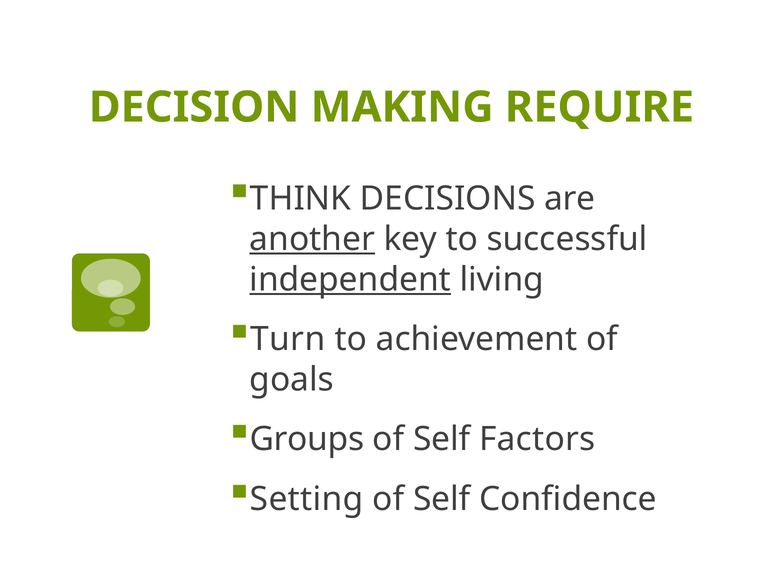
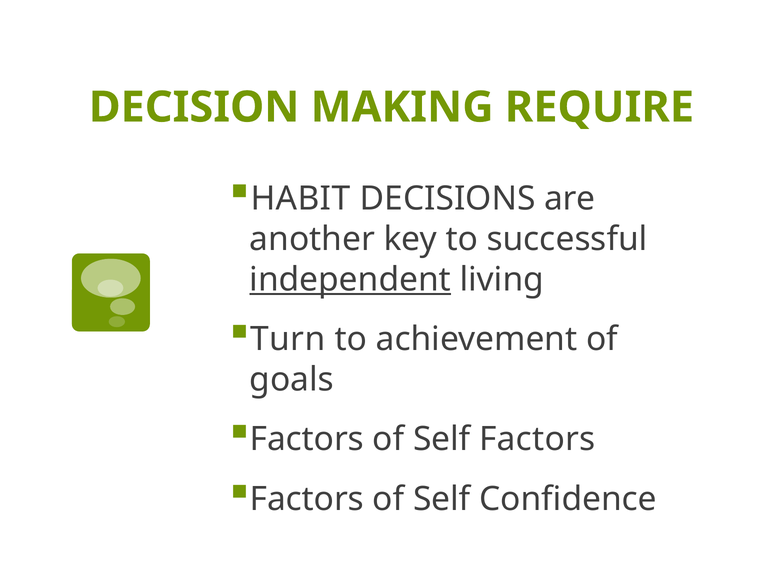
THINK: THINK -> HABIT (300, 199)
another underline: present -> none (312, 239)
Groups: Groups -> Factors (307, 439)
Setting: Setting -> Factors (307, 499)
